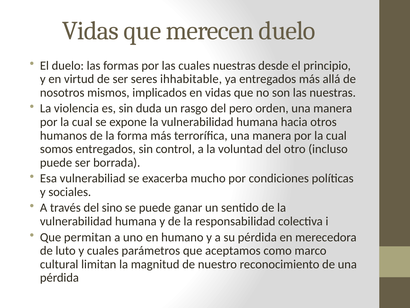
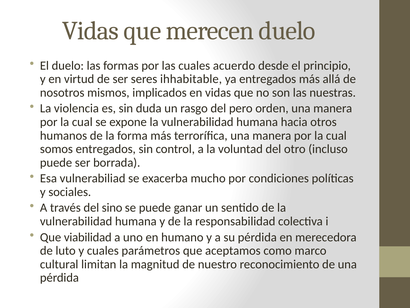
cuales nuestras: nuestras -> acuerdo (234, 66)
permitan: permitan -> viabilidad (88, 237)
